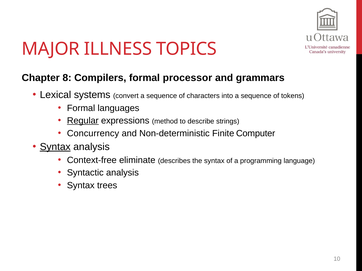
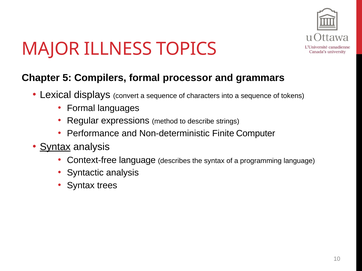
8: 8 -> 5 (67, 78)
systems: systems -> displays (92, 95)
Regular underline: present -> none (83, 121)
Concurrency: Concurrency -> Performance (93, 134)
Context-free eliminate: eliminate -> language (137, 160)
